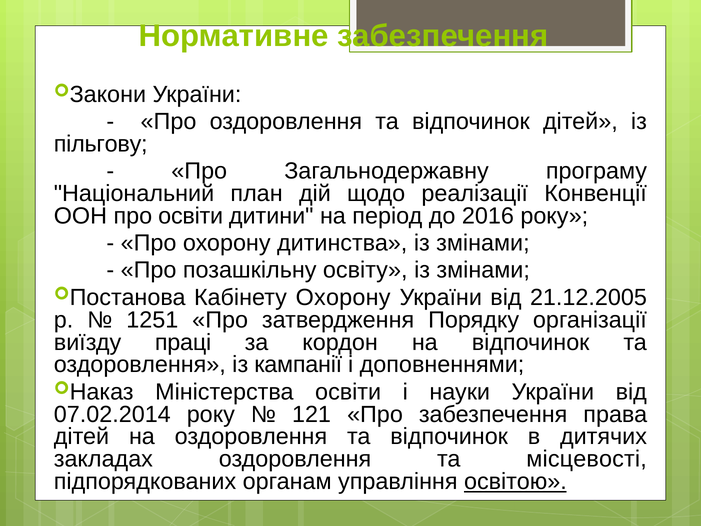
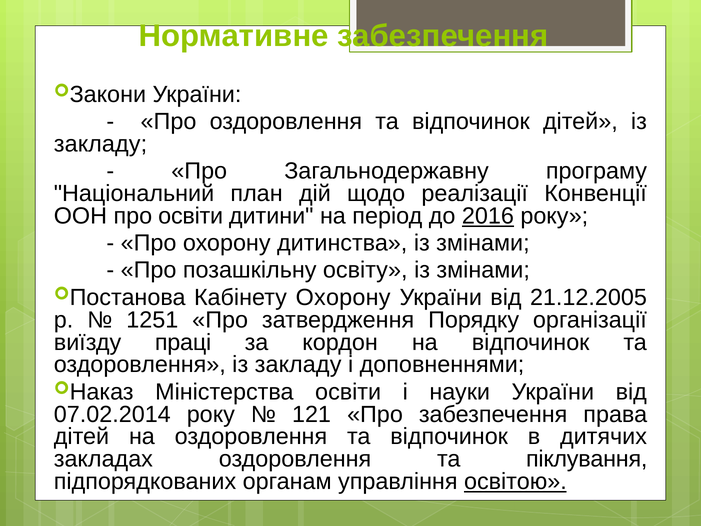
пільгову: пільгову -> закладу (100, 144)
2016 underline: none -> present (488, 216)
оздоровлення із кампанії: кампанії -> закладу (298, 365)
місцевості: місцевості -> піклування (587, 459)
